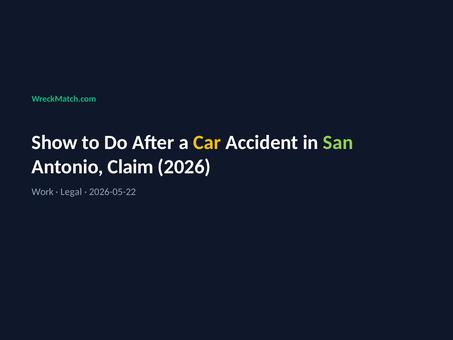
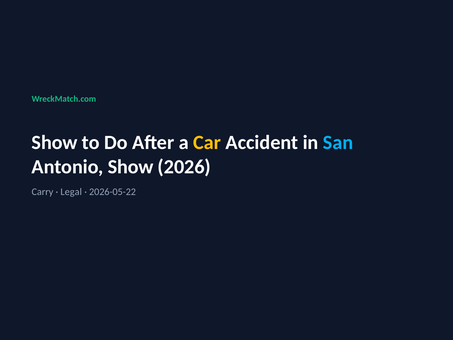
San colour: light green -> light blue (338, 143)
Antonio Claim: Claim -> Show (131, 167)
Work: Work -> Carry (42, 192)
